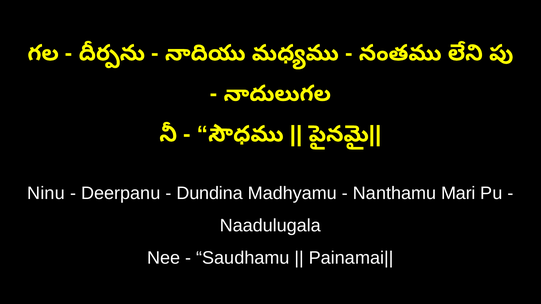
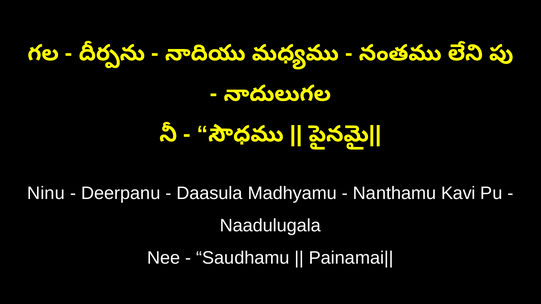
Dundina: Dundina -> Daasula (210, 193)
Mari: Mari -> Kavi (458, 193)
